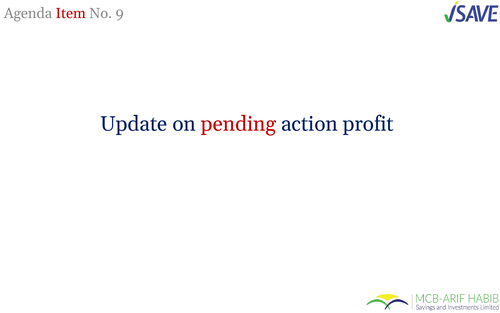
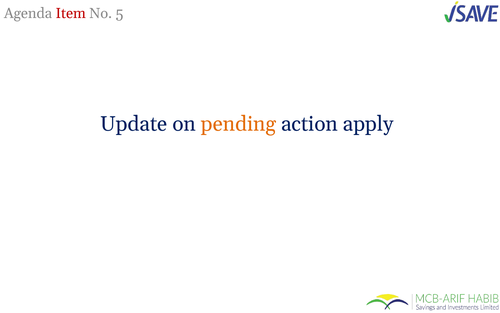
9: 9 -> 5 (120, 13)
pending colour: red -> orange (239, 124)
profit: profit -> apply (368, 124)
